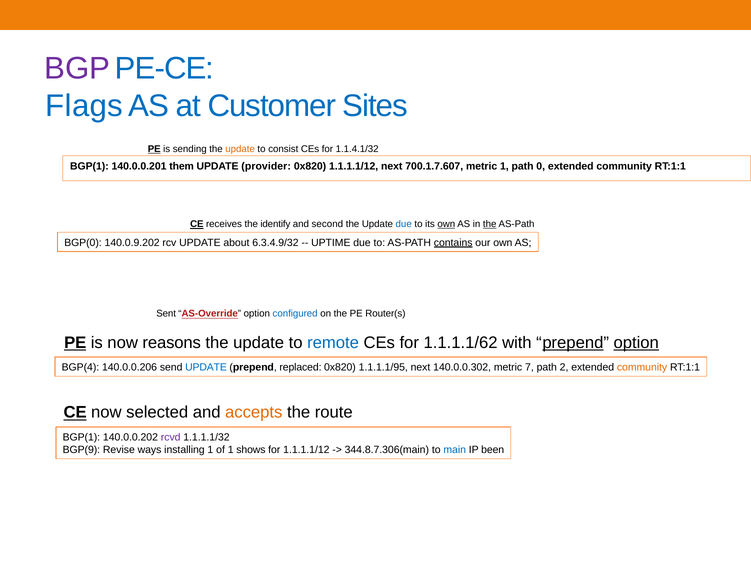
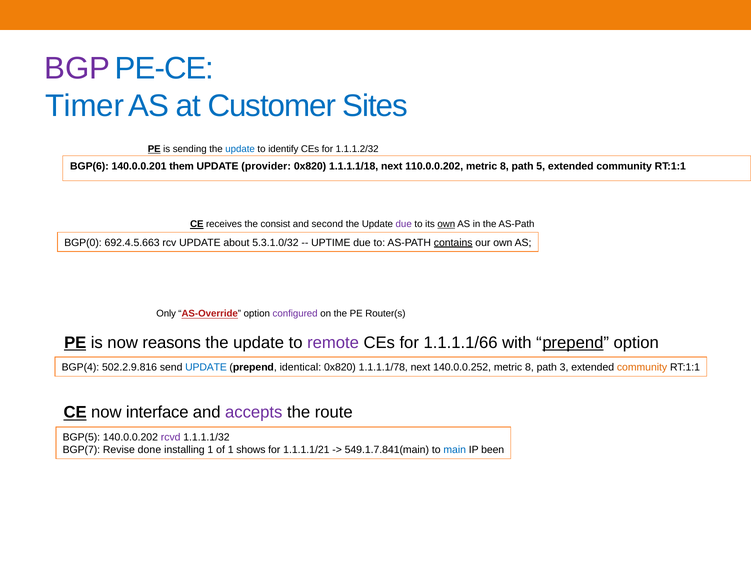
Flags: Flags -> Timer (84, 106)
update colour: orange -> blue (240, 149)
consist: consist -> identify (283, 149)
1.1.4.1/32: 1.1.4.1/32 -> 1.1.1.2/32 (357, 149)
BGP(1: BGP(1 -> BGP(6 (89, 166)
0x820 1.1.1.1/12: 1.1.1.1/12 -> 1.1.1.1/18 (354, 166)
700.1.7.607: 700.1.7.607 -> 110.0.0.202 (434, 166)
1: 1 -> 8 (504, 166)
0: 0 -> 5 (541, 166)
identify: identify -> consist (275, 224)
due colour: blue -> purple (404, 224)
the underline: present -> none (490, 224)
140.0.9.202: 140.0.9.202 -> 692.4.5.663 (132, 243)
6.3.4.9/32: 6.3.4.9/32 -> 5.3.1.0/32 (275, 243)
Sent: Sent -> Only (166, 314)
configured colour: blue -> purple (295, 314)
remote colour: blue -> purple (333, 343)
1.1.1.1/62: 1.1.1.1/62 -> 1.1.1.1/66 (461, 343)
option underline: present -> none (636, 343)
140.0.0.206: 140.0.0.206 -> 502.2.9.816 (130, 367)
replaced: replaced -> identical (300, 367)
1.1.1.1/95: 1.1.1.1/95 -> 1.1.1.1/78 (383, 367)
140.0.0.302: 140.0.0.302 -> 140.0.0.252 (462, 367)
7: 7 -> 8 (529, 367)
2: 2 -> 3 (564, 367)
selected: selected -> interface (157, 413)
accepts colour: orange -> purple (254, 413)
BGP(1: BGP(1 -> BGP(5 (81, 437)
BGP(9: BGP(9 -> BGP(7 (81, 450)
ways: ways -> done (149, 450)
for 1.1.1.1/12: 1.1.1.1/12 -> 1.1.1.1/21 (306, 450)
344.8.7.306(main: 344.8.7.306(main -> 549.1.7.841(main (387, 450)
